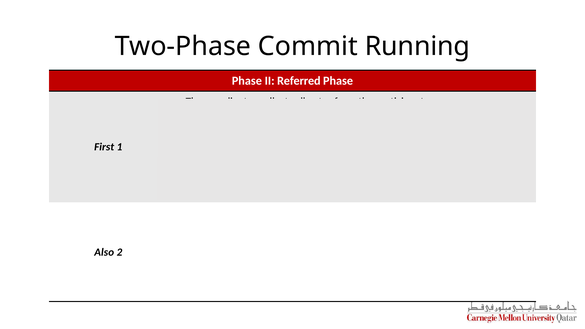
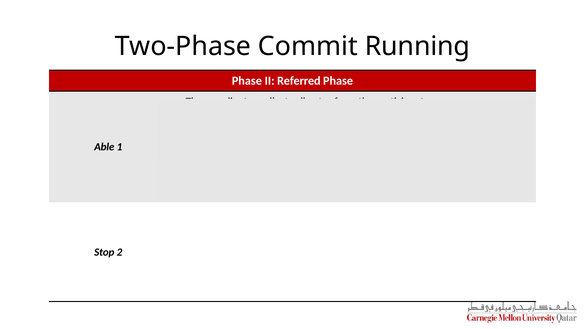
First: First -> Able (104, 147)
Also: Also -> Stop (104, 252)
